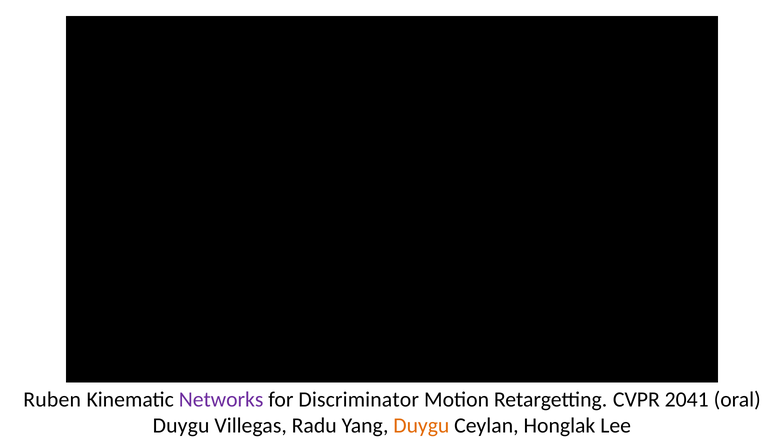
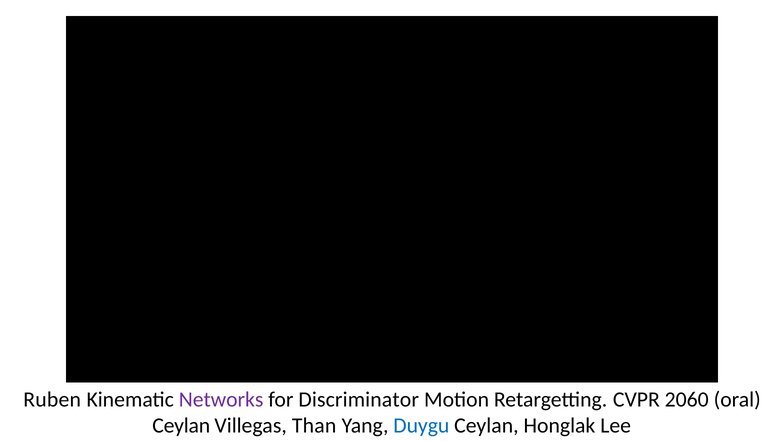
2041: 2041 -> 2060 (687, 400)
Duygu: Duygu -> Ceylan (181, 426)
Radu: Radu -> Than (314, 426)
Duygu colour: orange -> blue (421, 426)
